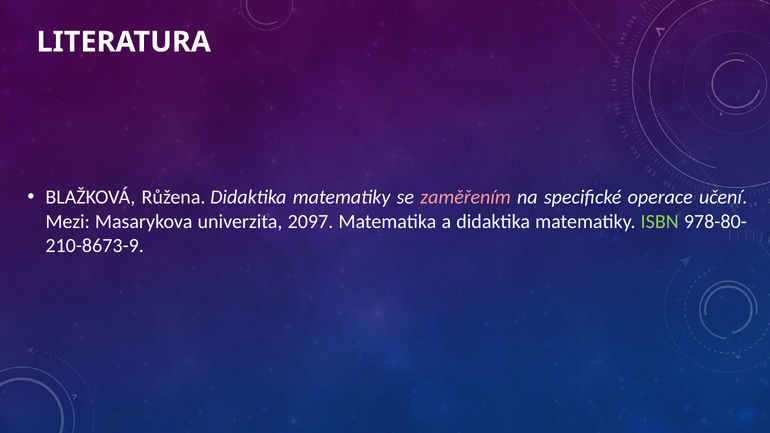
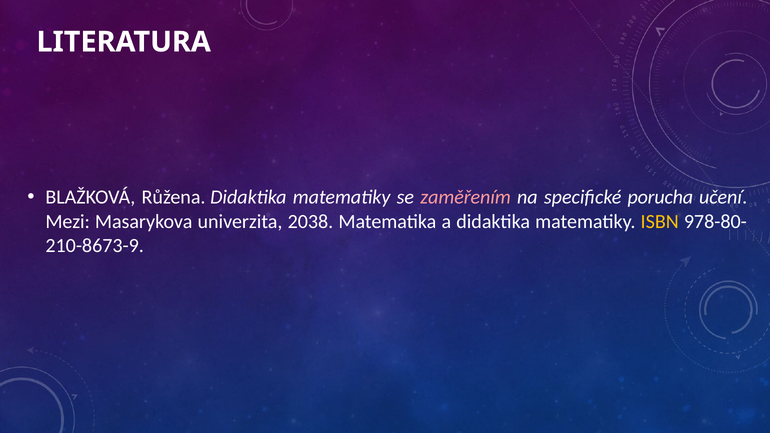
operace: operace -> porucha (660, 197)
2097: 2097 -> 2038 (310, 221)
ISBN colour: light green -> yellow (660, 221)
